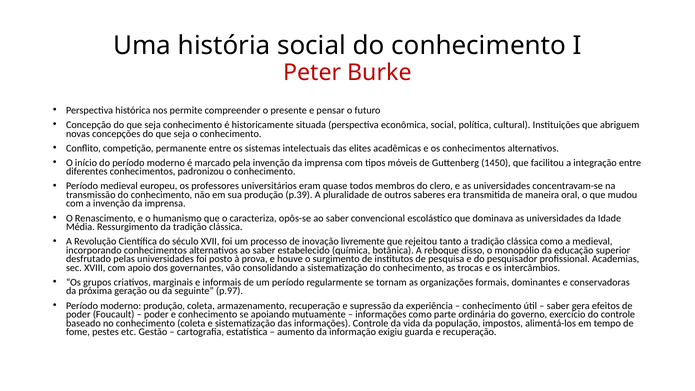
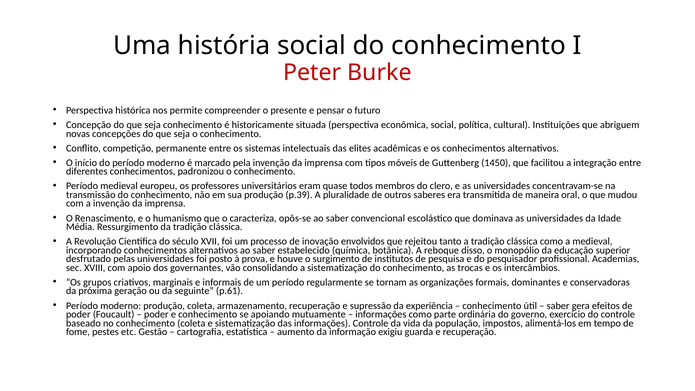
livremente: livremente -> envolvidos (363, 241)
p.97: p.97 -> p.61 (230, 291)
